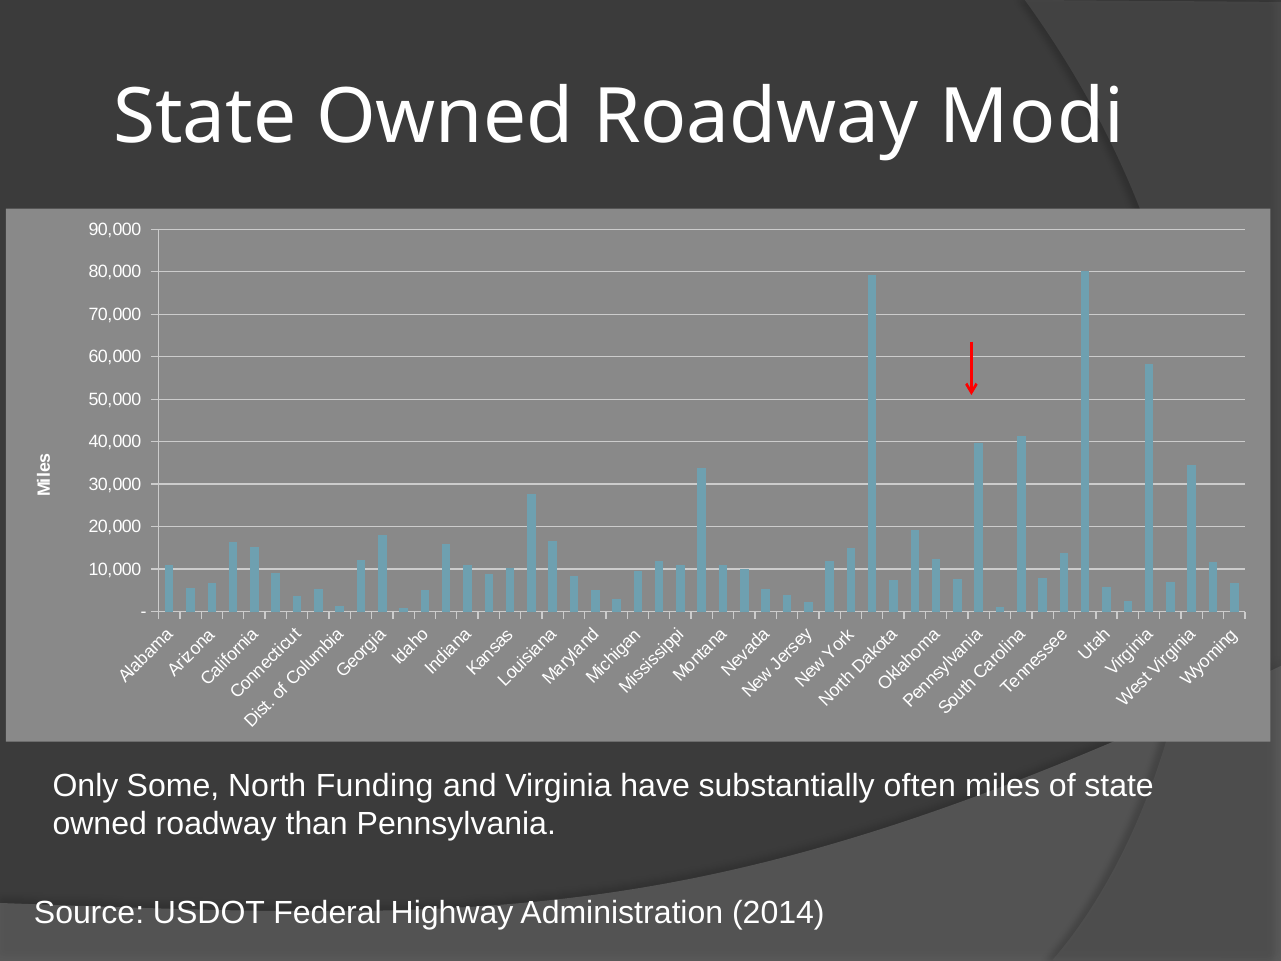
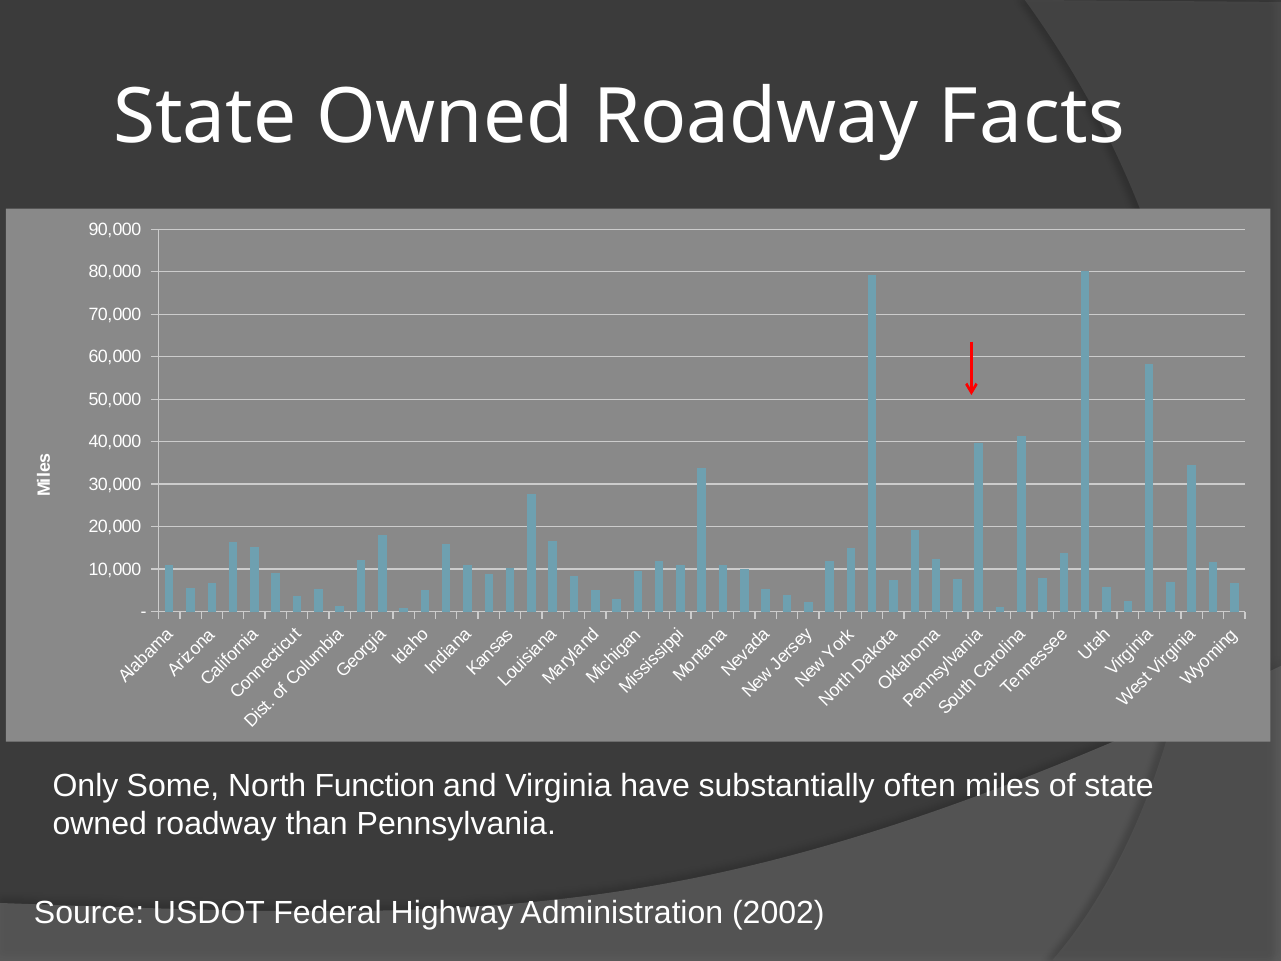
Modi: Modi -> Facts (1032, 117)
Funding: Funding -> Function (375, 786)
2014: 2014 -> 2002 (778, 913)
